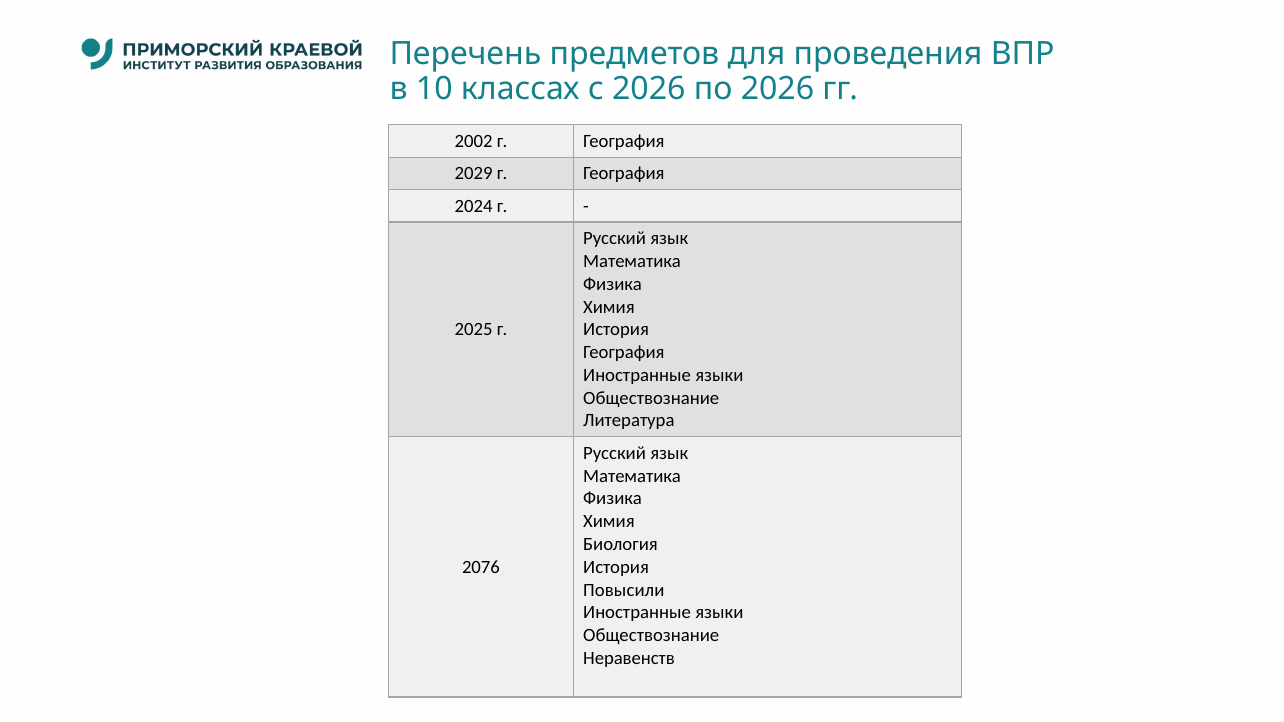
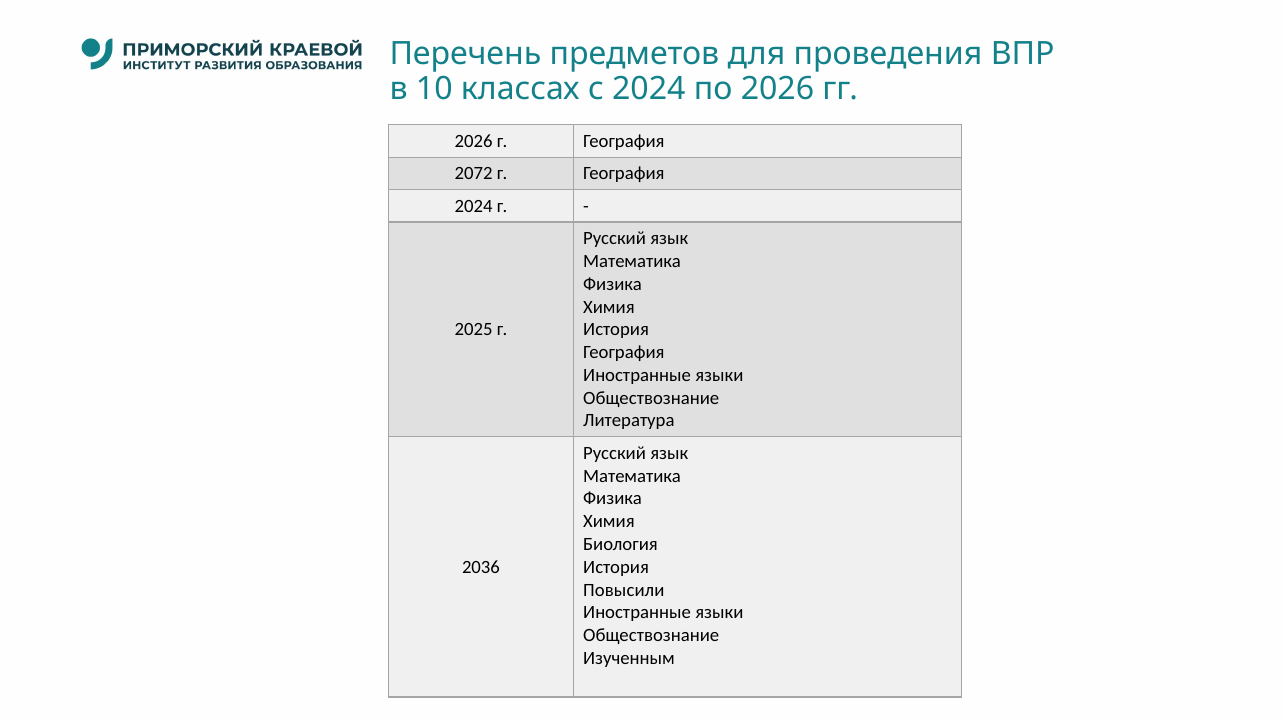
с 2026: 2026 -> 2024 (649, 89)
2002: 2002 -> 2026 (474, 141)
2029: 2029 -> 2072 (474, 174)
2076: 2076 -> 2036 (481, 567)
Неравенств: Неравенств -> Изученным (629, 658)
